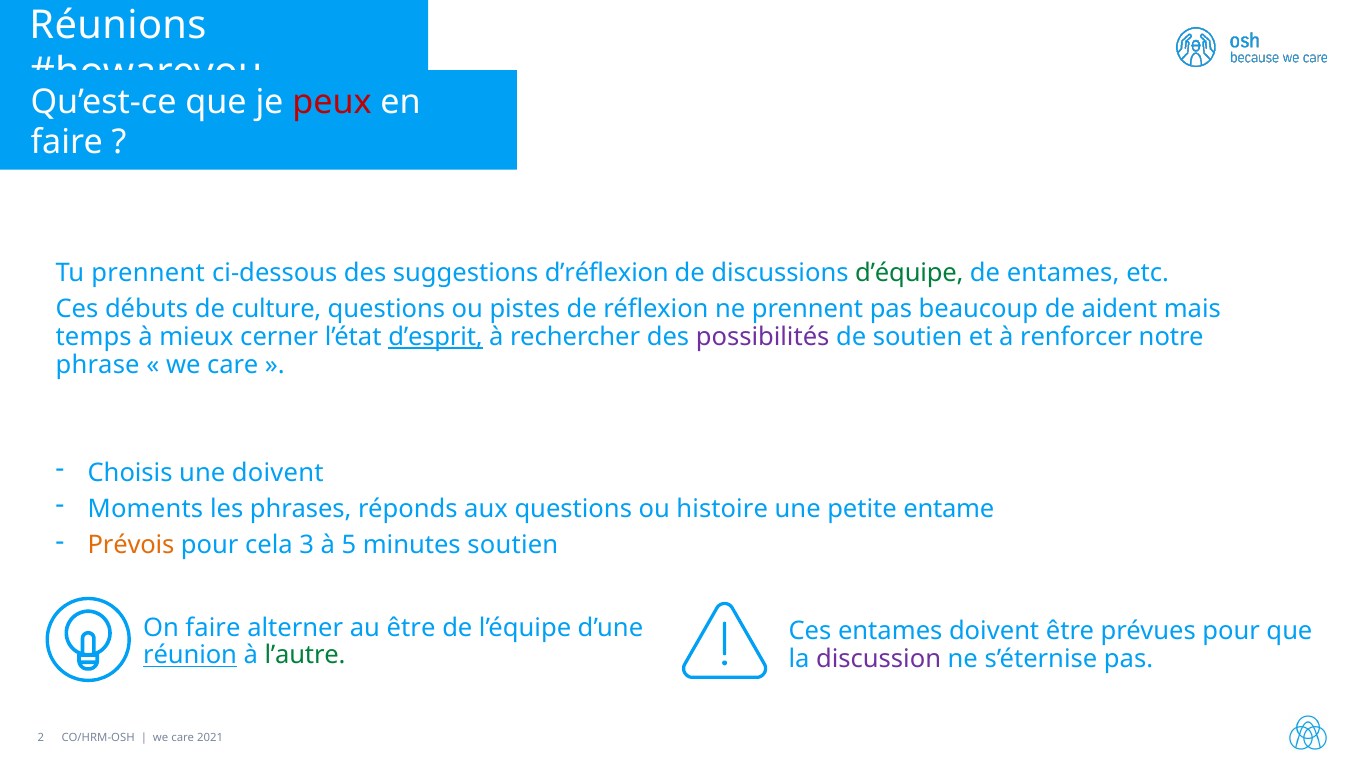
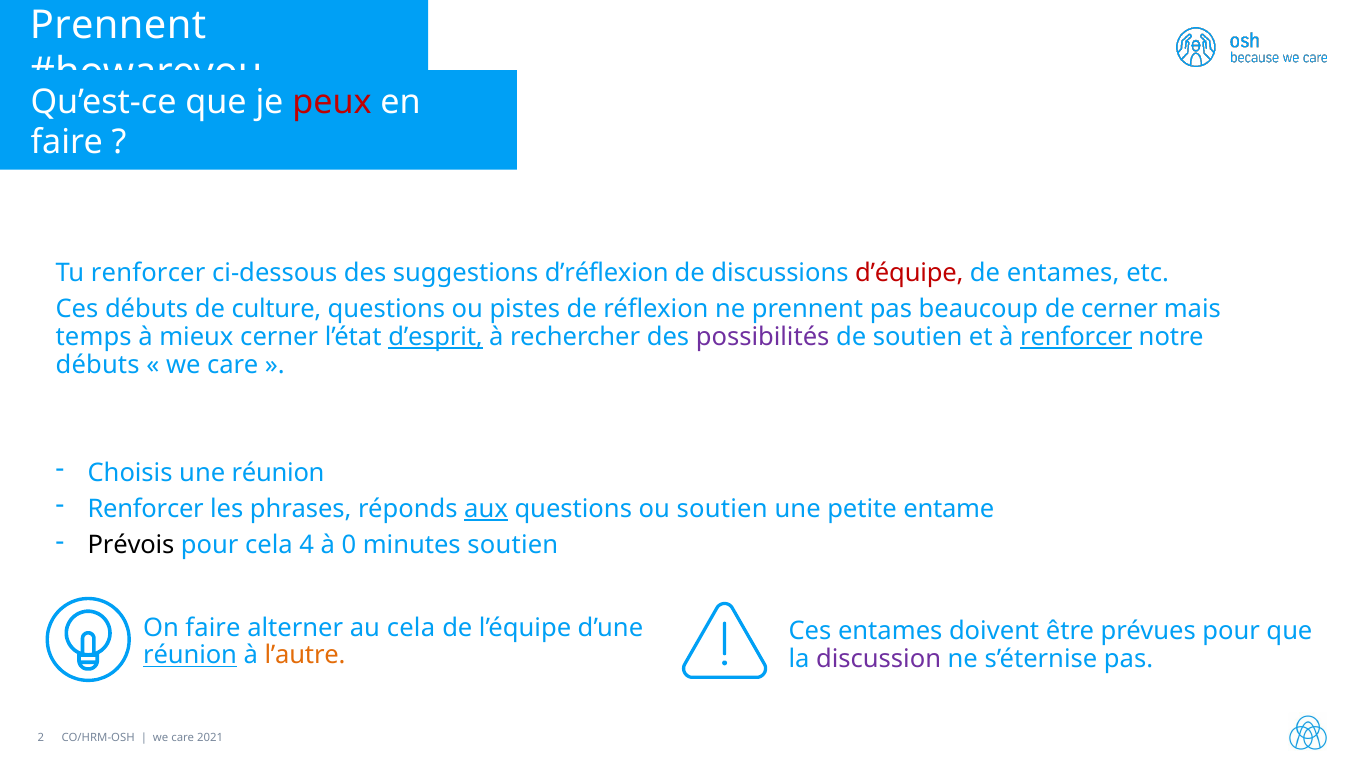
Réunions: Réunions -> Prennent (118, 25)
Tu prennent: prennent -> renforcer (148, 273)
d’équipe colour: green -> red (909, 273)
de aident: aident -> cerner (1120, 310)
renforcer underline: none -> present (1076, 337)
phrase: phrase -> débuts (98, 365)
une doivent: doivent -> réunion (278, 473)
Moments: Moments -> Renforcer (146, 509)
aux underline: none -> present (486, 509)
ou histoire: histoire -> soutien (722, 509)
Prévois colour: orange -> black (131, 546)
3: 3 -> 4 (307, 546)
5: 5 -> 0 (349, 546)
au être: être -> cela (411, 628)
l’autre colour: green -> orange (305, 655)
